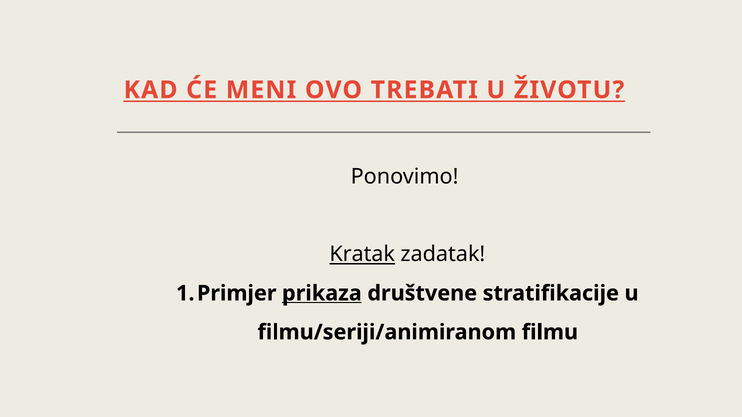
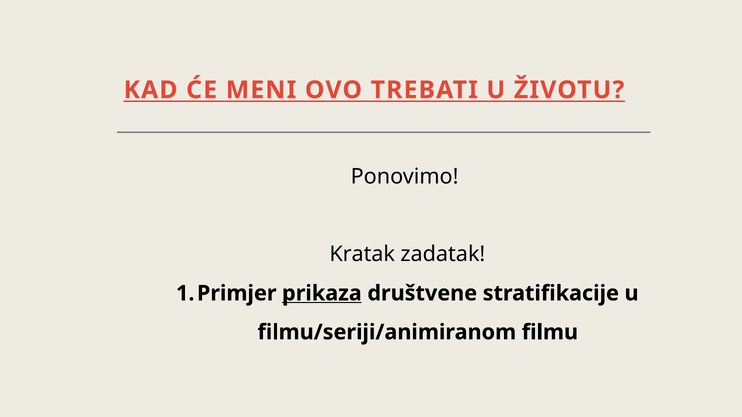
Kratak underline: present -> none (362, 255)
